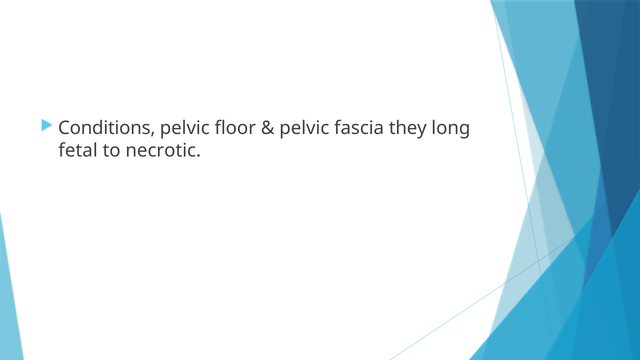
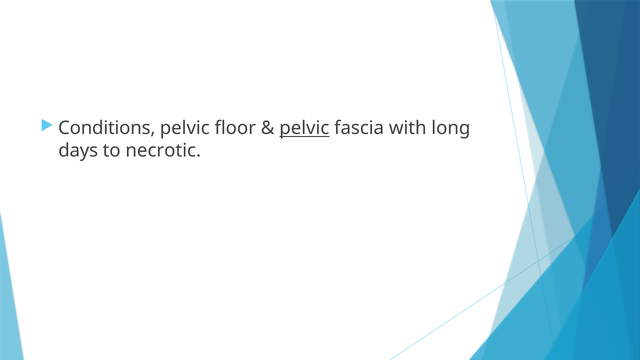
pelvic underline: none -> present (304, 128)
they: they -> with (408, 128)
fetal: fetal -> days (78, 151)
